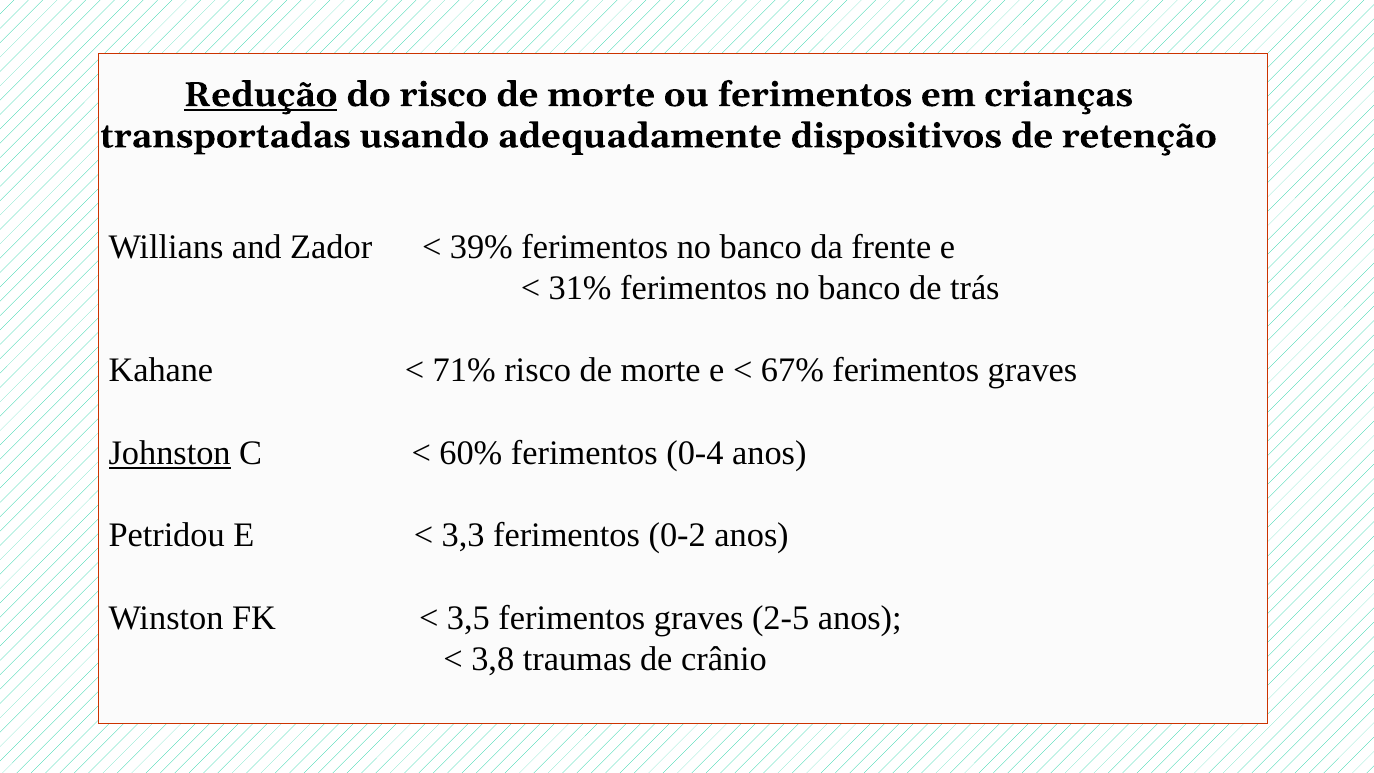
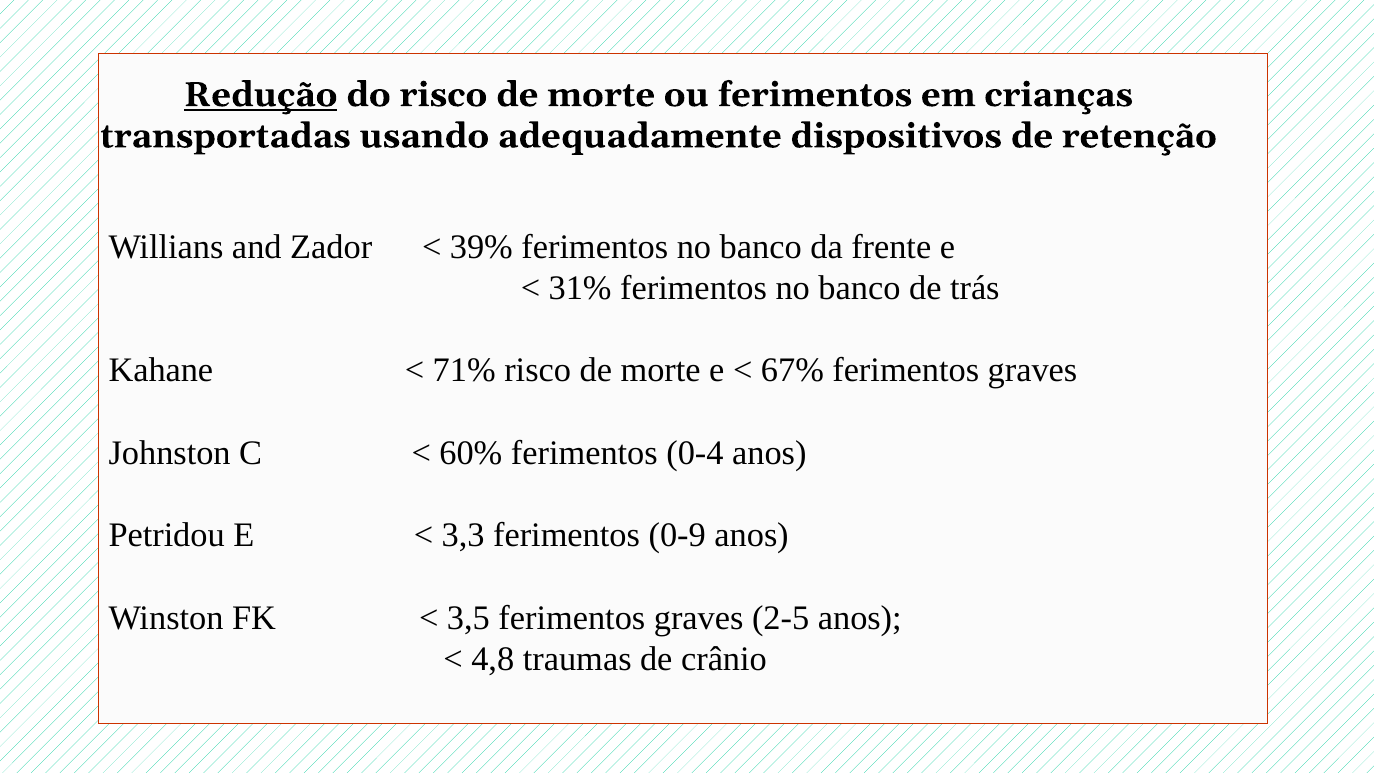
Johnston underline: present -> none (170, 453)
0-2: 0-2 -> 0-9 (677, 535)
3,8: 3,8 -> 4,8 (493, 659)
